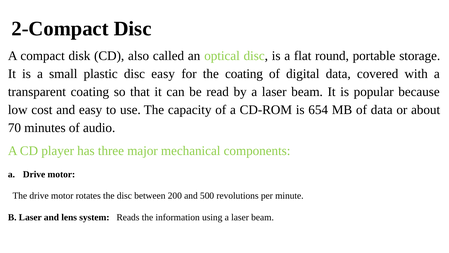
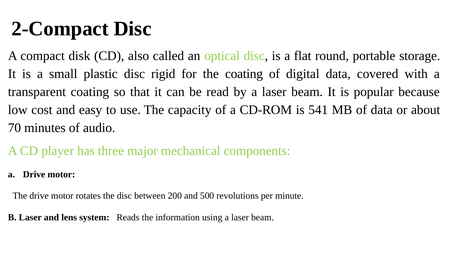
disc easy: easy -> rigid (163, 74)
654: 654 -> 541 (318, 110)
